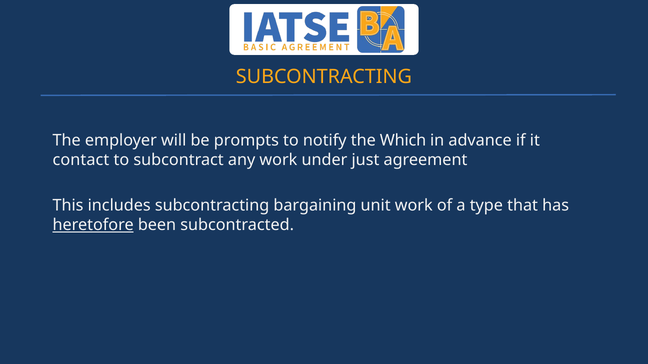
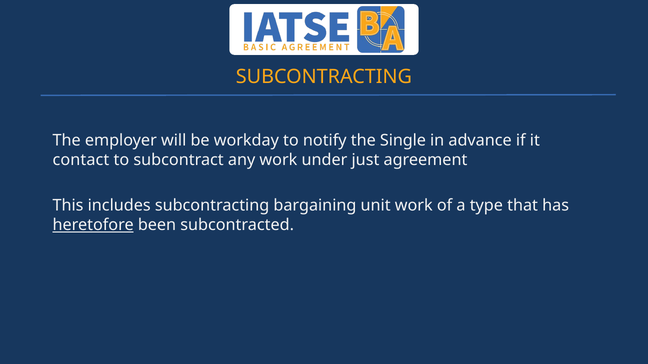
prompts: prompts -> workday (246, 141)
Which: Which -> Single (403, 141)
